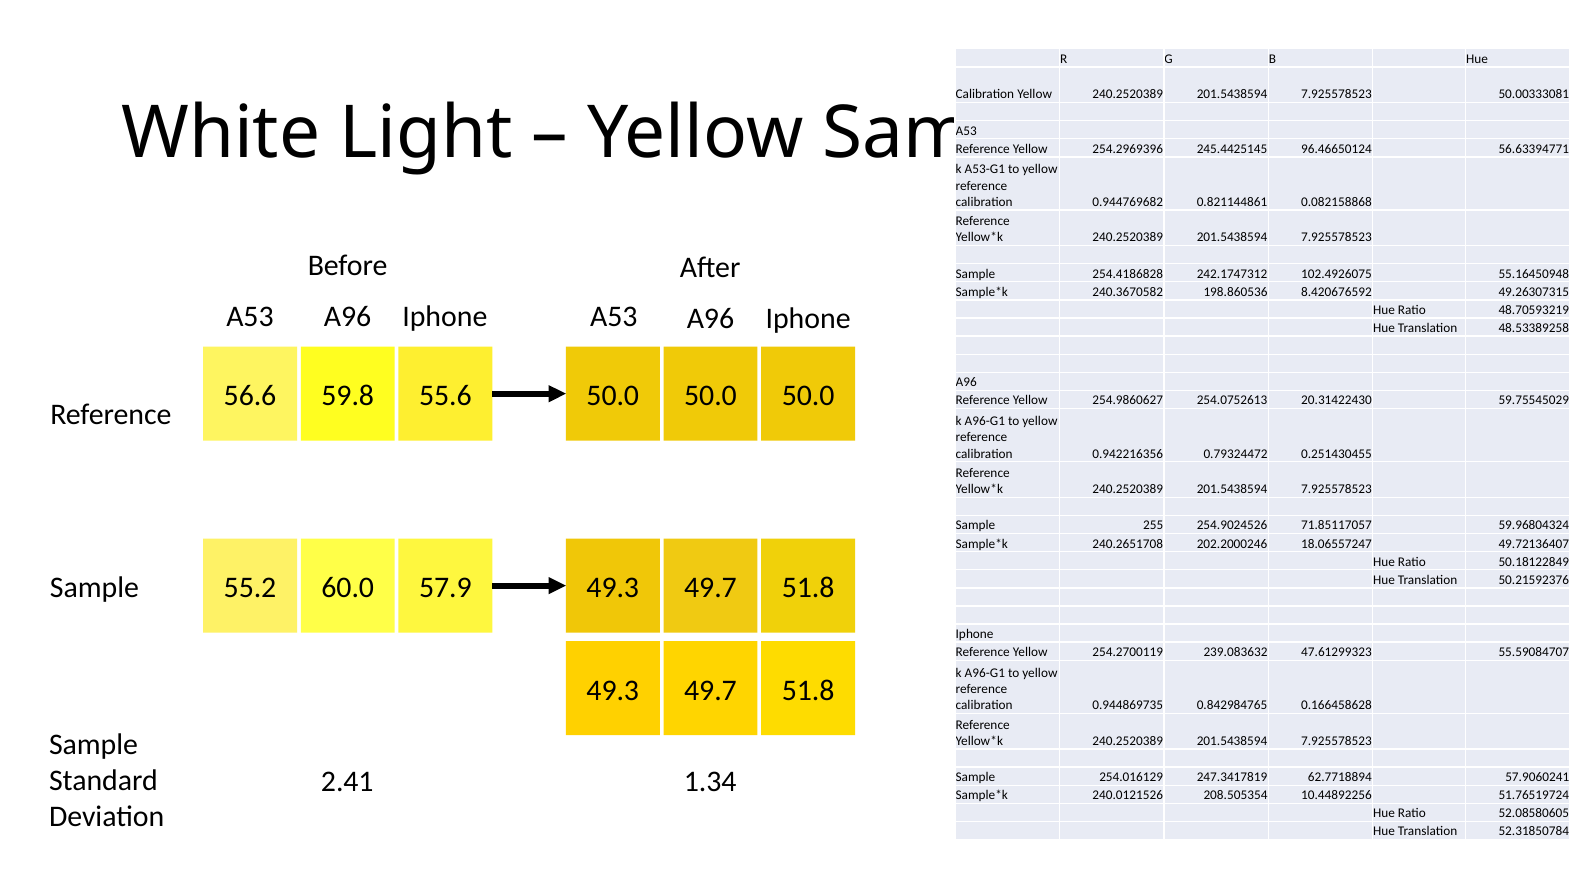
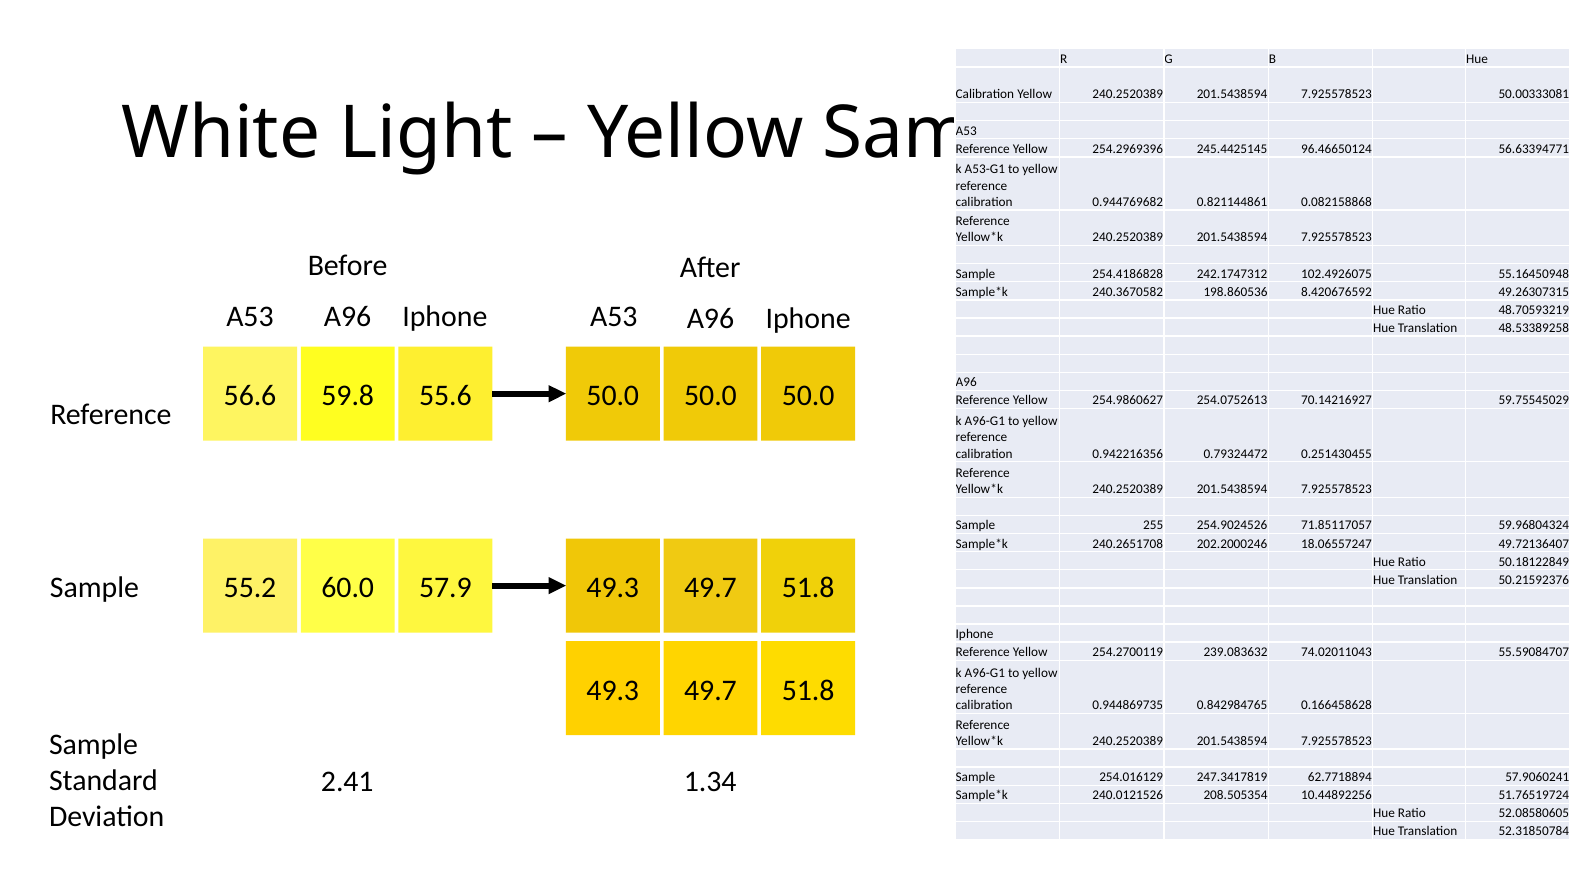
20.31422430: 20.31422430 -> 70.14216927 (1336, 400)
47.61299323: 47.61299323 -> 74.02011043 (1336, 652)
